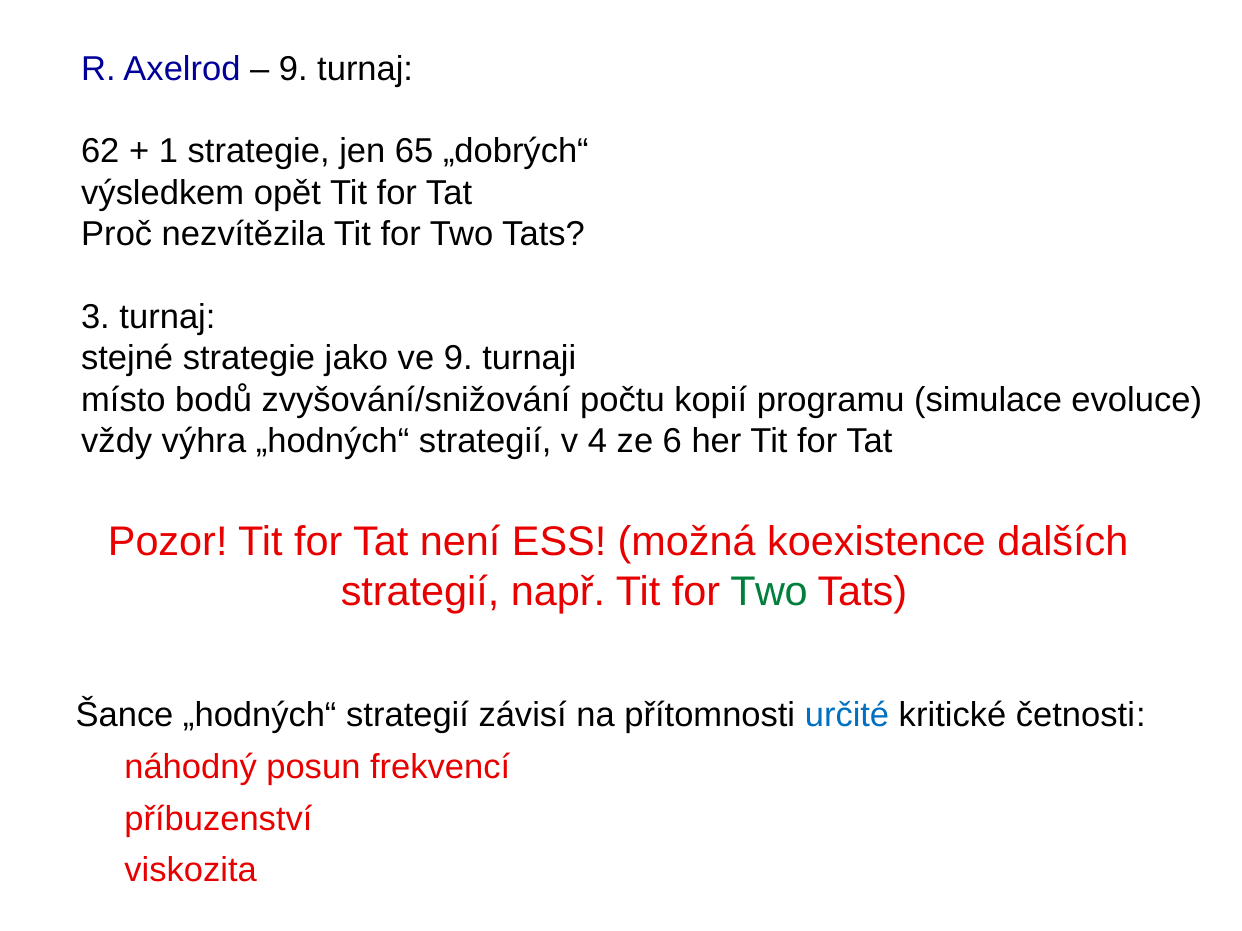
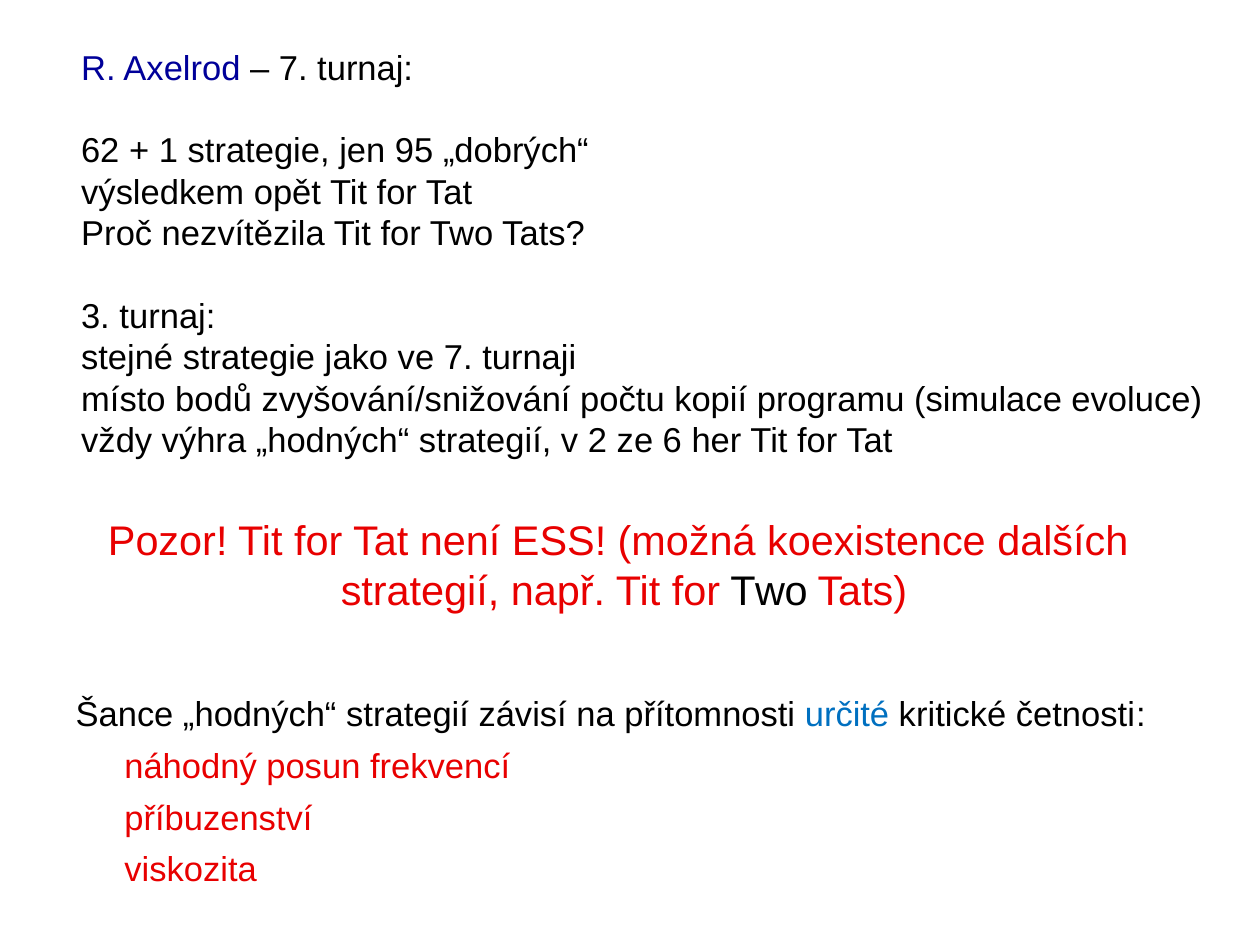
9: 9 -> 7 (293, 69)
65: 65 -> 95 (414, 152)
ve 9: 9 -> 7 (458, 359)
4: 4 -> 2 (598, 442)
Two colour: green -> black (769, 592)
